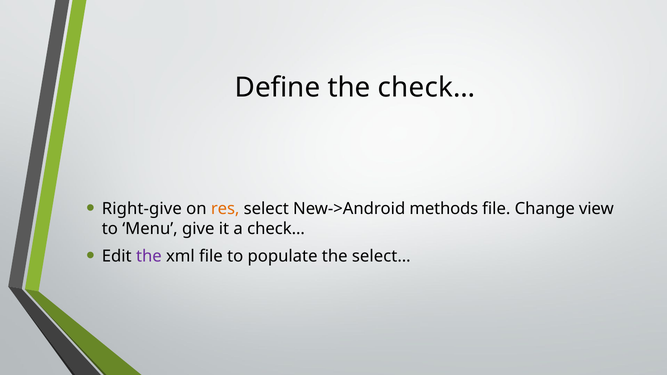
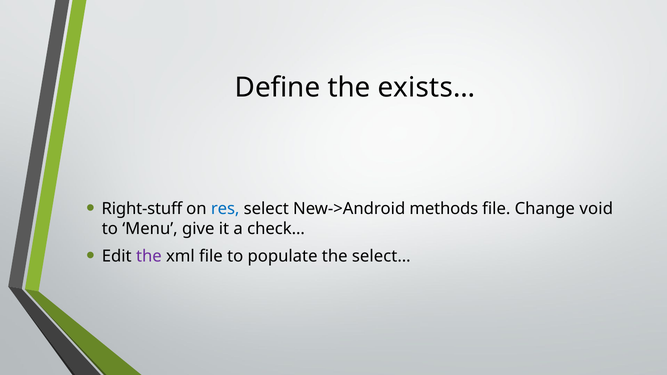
the check…: check… -> exists… (426, 87)
Right-give: Right-give -> Right-stuff (142, 209)
res colour: orange -> blue (225, 209)
view: view -> void (596, 209)
